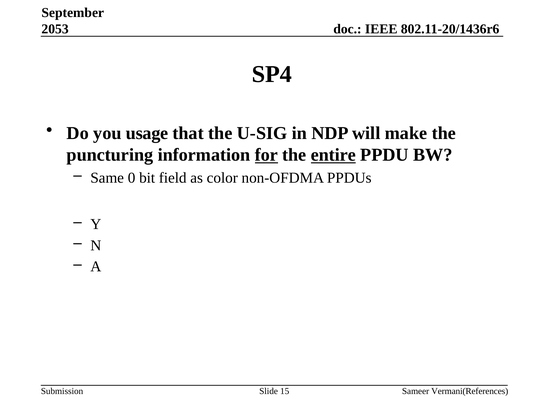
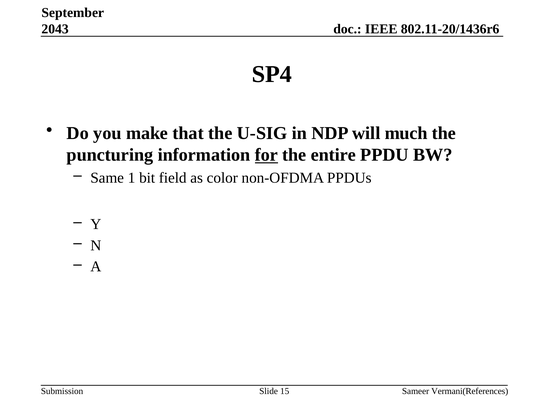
2053: 2053 -> 2043 (55, 29)
usage: usage -> make (147, 133)
make: make -> much (406, 133)
entire underline: present -> none (333, 155)
0: 0 -> 1 (132, 178)
